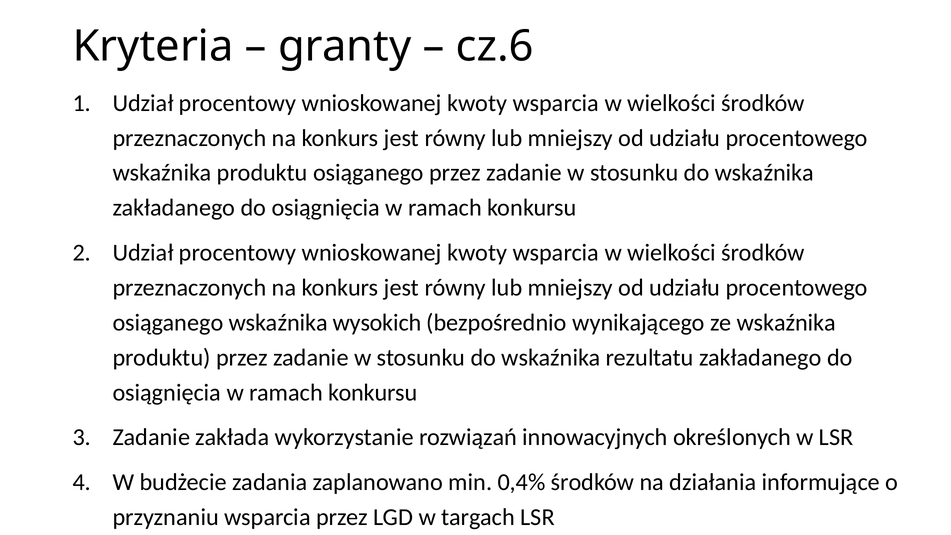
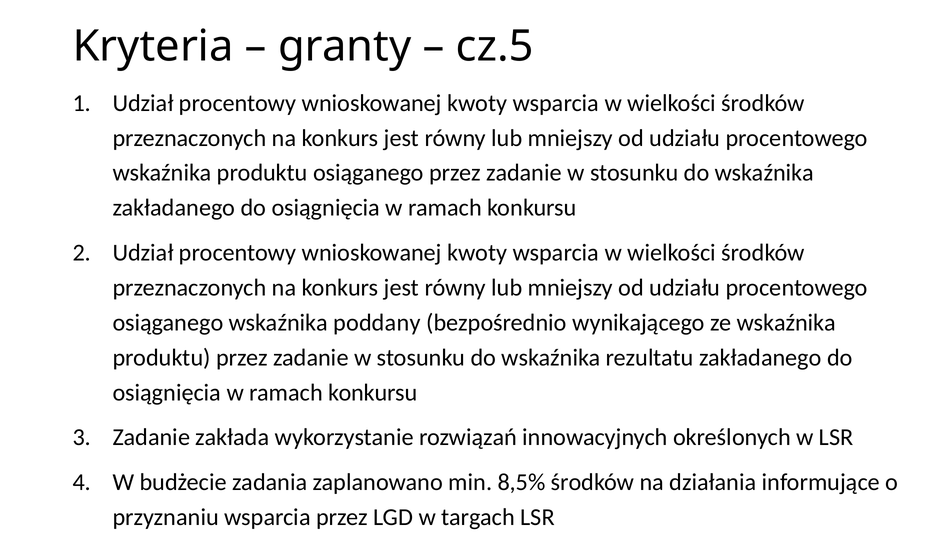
cz.6: cz.6 -> cz.5 (495, 46)
wysokich: wysokich -> poddany (377, 323)
0,4%: 0,4% -> 8,5% (522, 482)
